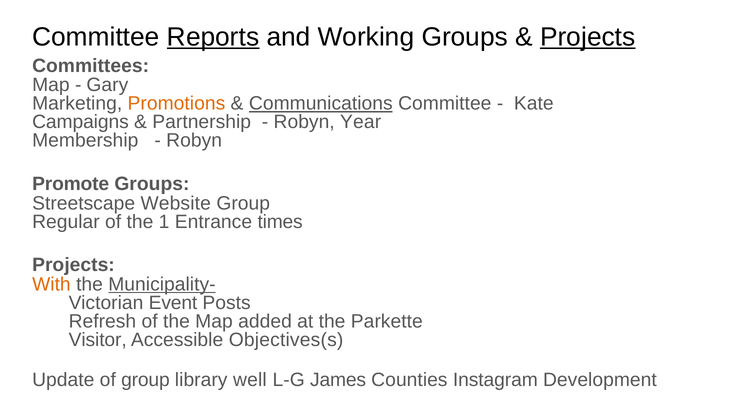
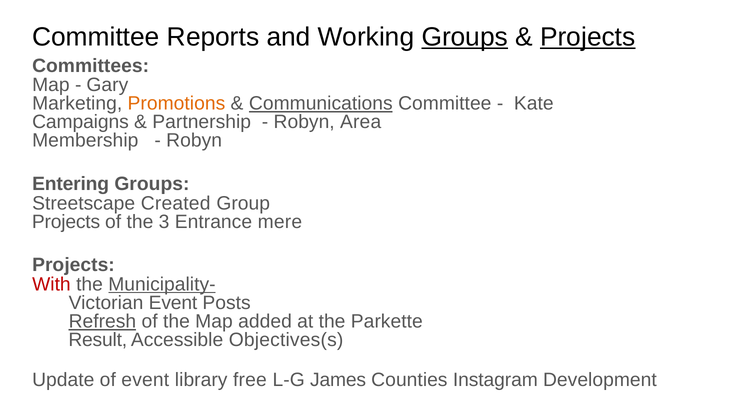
Reports underline: present -> none (213, 37)
Groups underline: none -> present (465, 37)
Year: Year -> Area (361, 122)
Promote: Promote -> Entering (71, 184)
Website: Website -> Created (176, 203)
Regular: Regular -> Projects (66, 222)
1: 1 -> 3 (164, 222)
times: times -> mere (280, 222)
With colour: orange -> red (51, 284)
Refresh underline: none -> present (102, 321)
Visitor: Visitor -> Result (98, 340)
of group: group -> event (145, 380)
well: well -> free (250, 380)
